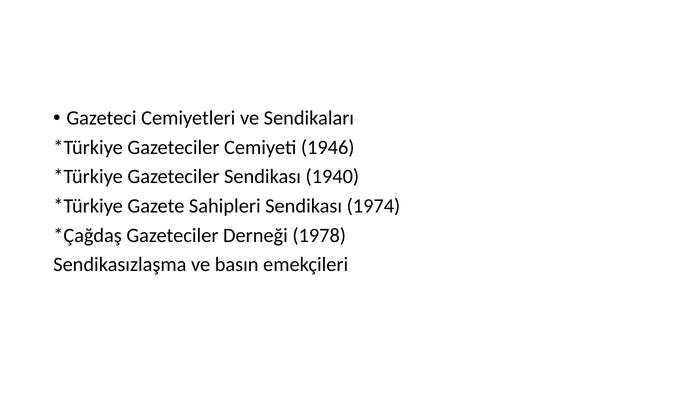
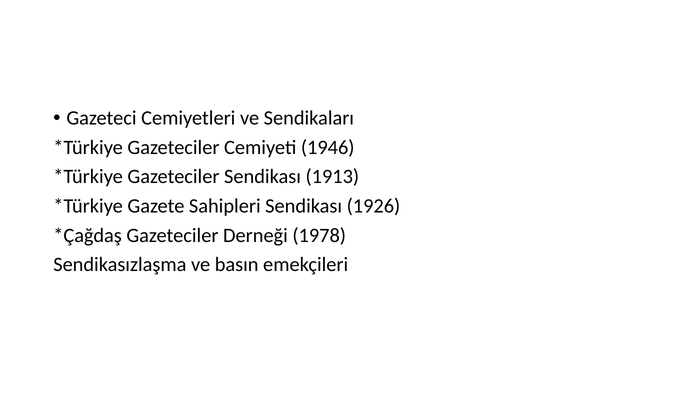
1940: 1940 -> 1913 (332, 177)
1974: 1974 -> 1926 (373, 206)
